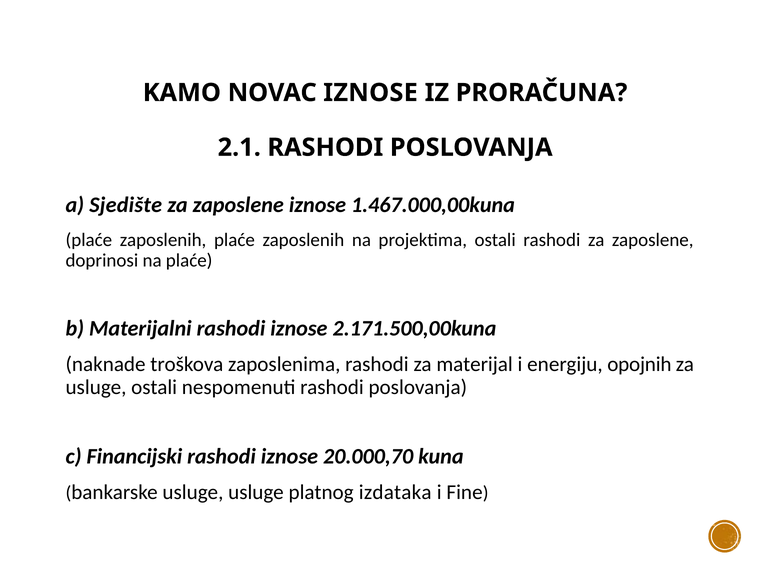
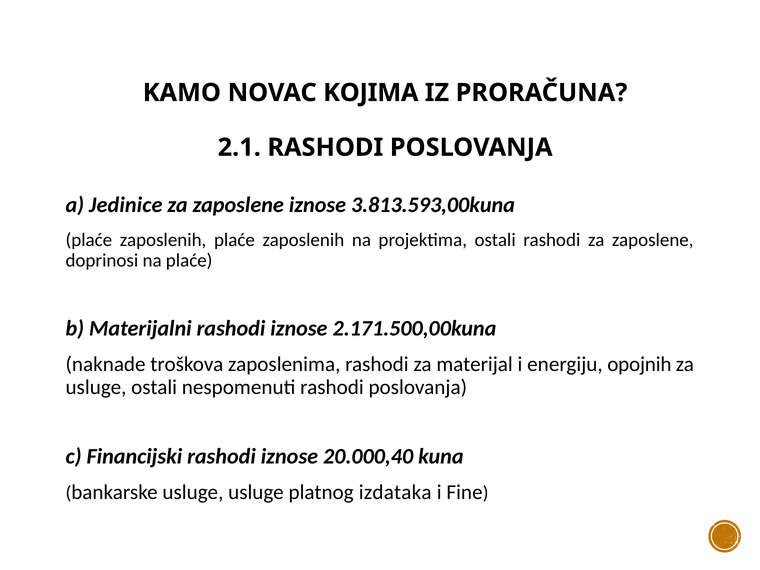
NOVAC IZNOSE: IZNOSE -> KOJIMA (371, 93)
Sjedište: Sjedište -> Jedinice (126, 205)
1.467.000,00kuna: 1.467.000,00kuna -> 3.813.593,00kuna (433, 205)
20.000,70: 20.000,70 -> 20.000,40 (368, 456)
